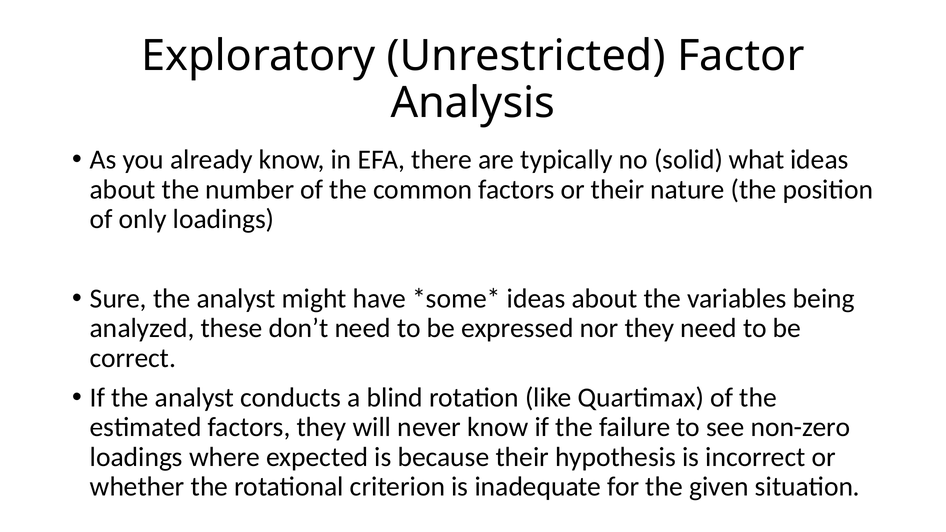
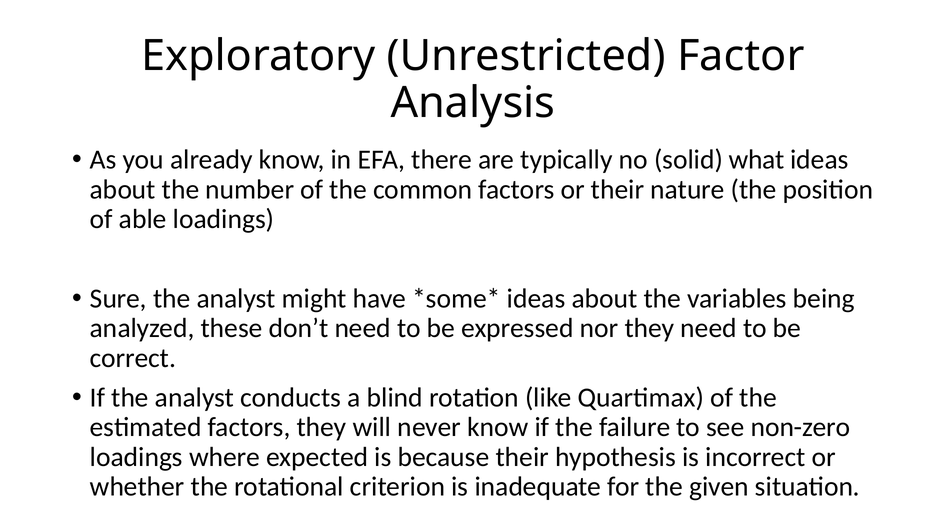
only: only -> able (143, 219)
